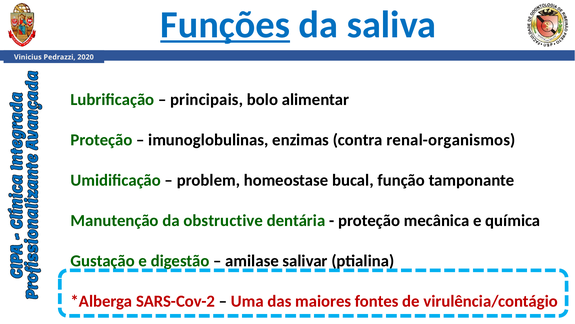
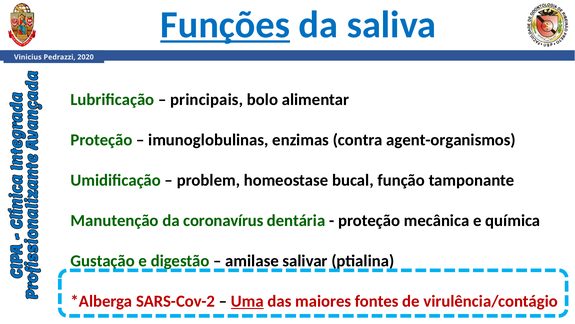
renal-organismos: renal-organismos -> agent-organismos (451, 140)
obstructive: obstructive -> coronavírus (223, 220)
Uma underline: none -> present (247, 301)
